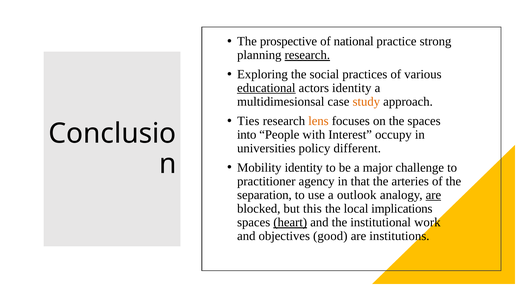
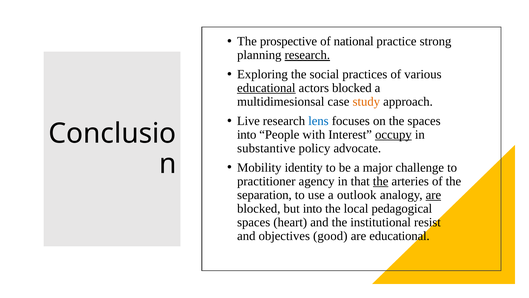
actors identity: identity -> blocked (352, 88)
Ties: Ties -> Live (248, 121)
lens colour: orange -> blue (318, 121)
occupy underline: none -> present (393, 134)
universities: universities -> substantive (266, 148)
different: different -> advocate (357, 148)
the underline: none -> present (381, 181)
but this: this -> into (312, 208)
implications: implications -> pedagogical (402, 208)
heart underline: present -> none (290, 222)
work: work -> resist (427, 222)
are institutions: institutions -> educational (400, 236)
